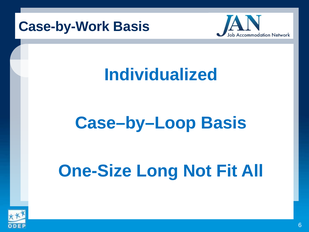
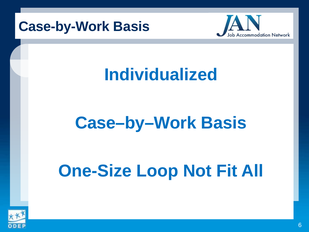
Case–by–Loop: Case–by–Loop -> Case–by–Work (136, 123)
Long: Long -> Loop (157, 171)
